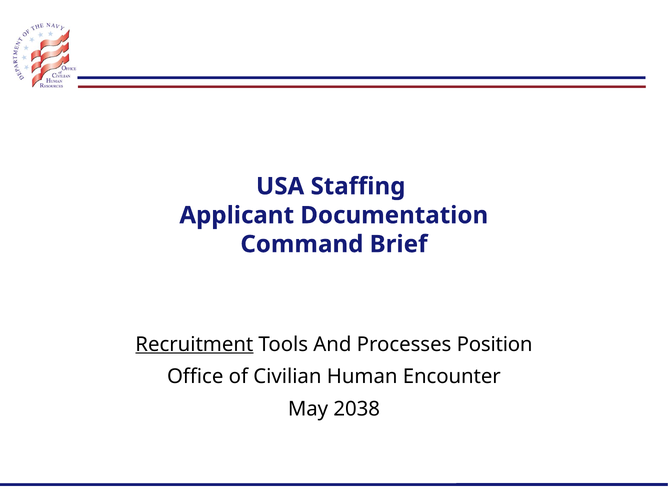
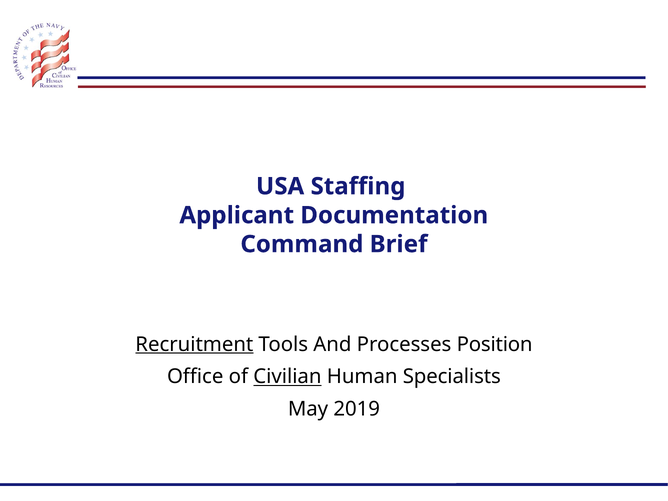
Civilian underline: none -> present (287, 377)
Encounter: Encounter -> Specialists (452, 377)
2038: 2038 -> 2019 (357, 409)
